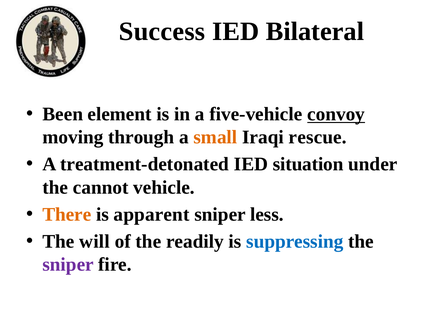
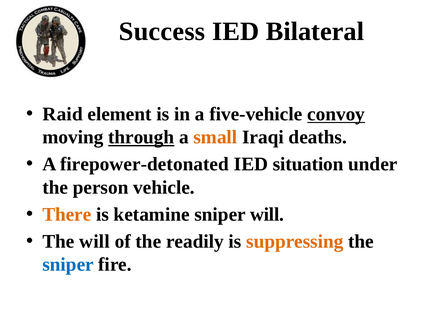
Been: Been -> Raid (63, 114)
through underline: none -> present (141, 137)
rescue: rescue -> deaths (318, 137)
treatment-detonated: treatment-detonated -> firepower-detonated (144, 164)
cannot: cannot -> person (101, 187)
apparent: apparent -> ketamine (152, 214)
sniper less: less -> will (267, 214)
suppressing colour: blue -> orange (295, 241)
sniper colour: purple -> blue (68, 264)
